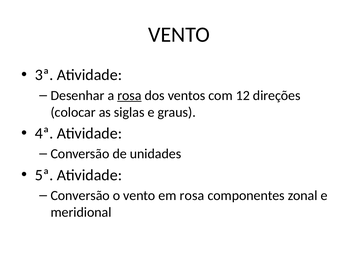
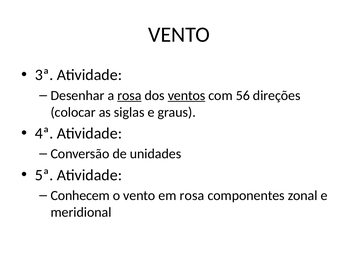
ventos underline: none -> present (187, 96)
12: 12 -> 56 (243, 96)
Conversão: Conversão -> Conhecem (80, 196)
